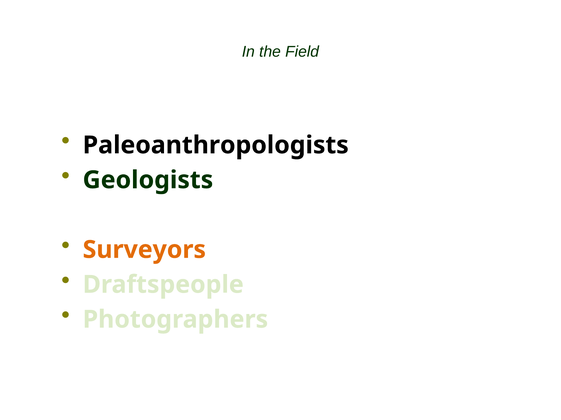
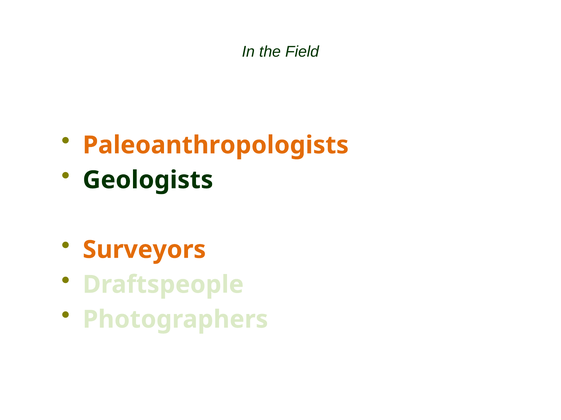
Paleoanthropologists colour: black -> orange (216, 145)
